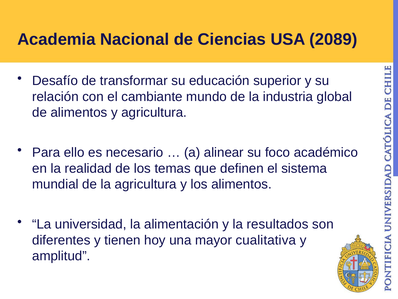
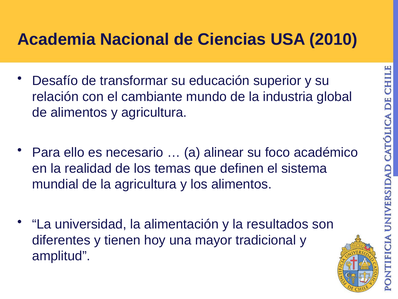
2089: 2089 -> 2010 (333, 39)
cualitativa: cualitativa -> tradicional (266, 240)
